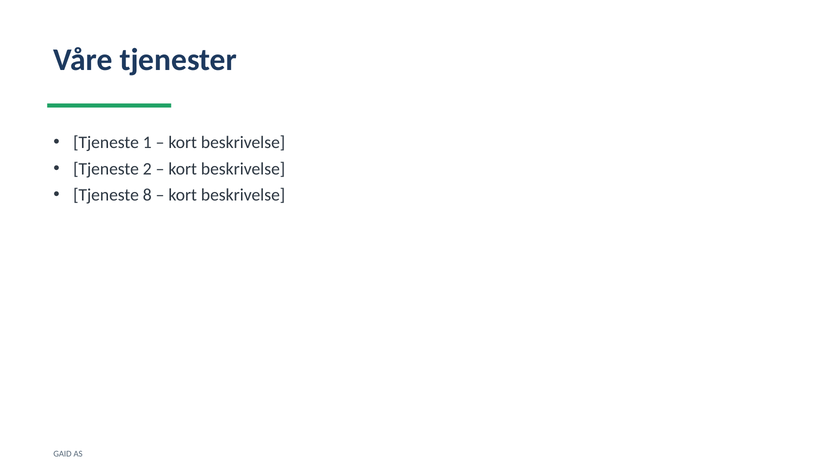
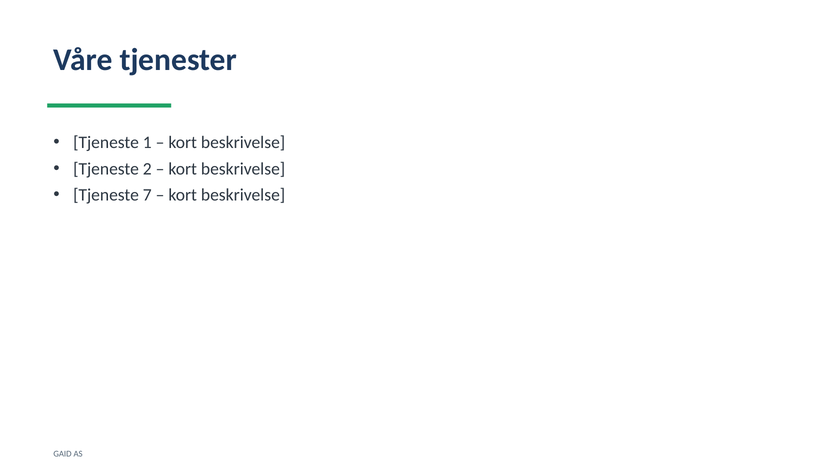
8: 8 -> 7 (147, 195)
